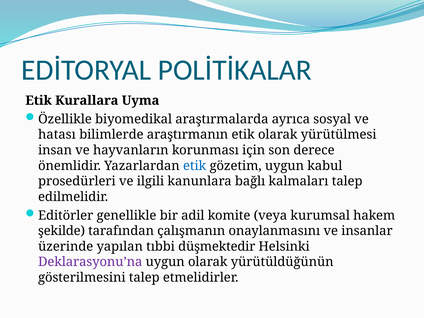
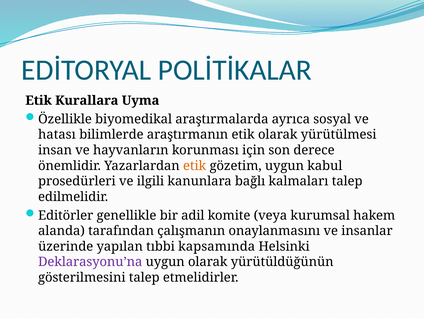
etik colour: blue -> orange (195, 166)
şekilde: şekilde -> alanda (61, 231)
düşmektedir: düşmektedir -> kapsamında (217, 246)
